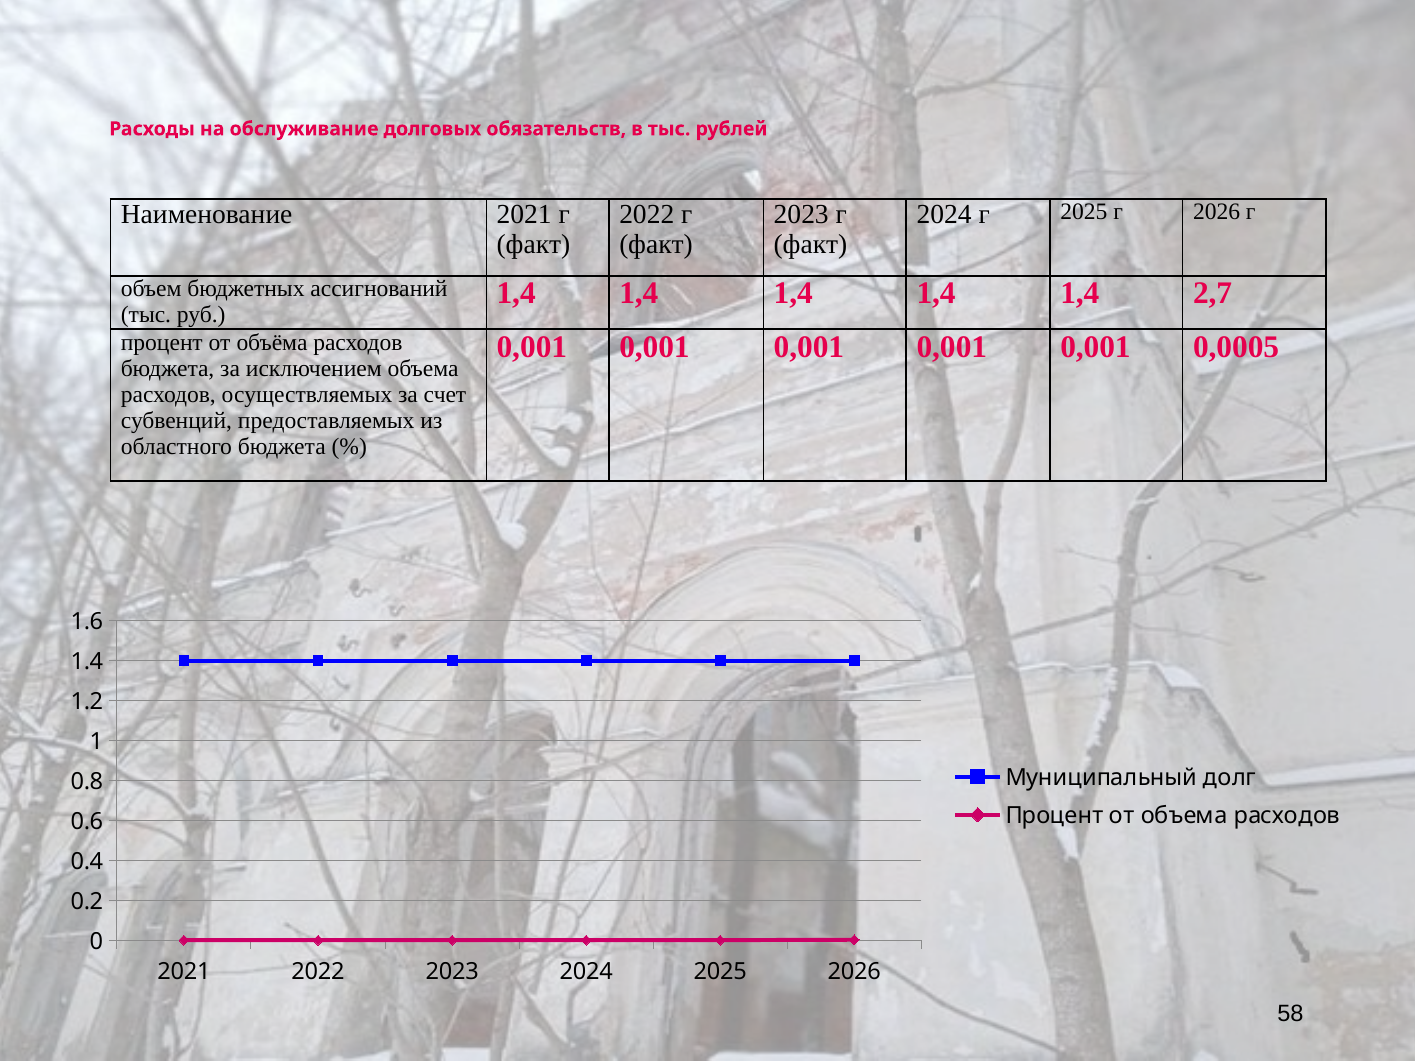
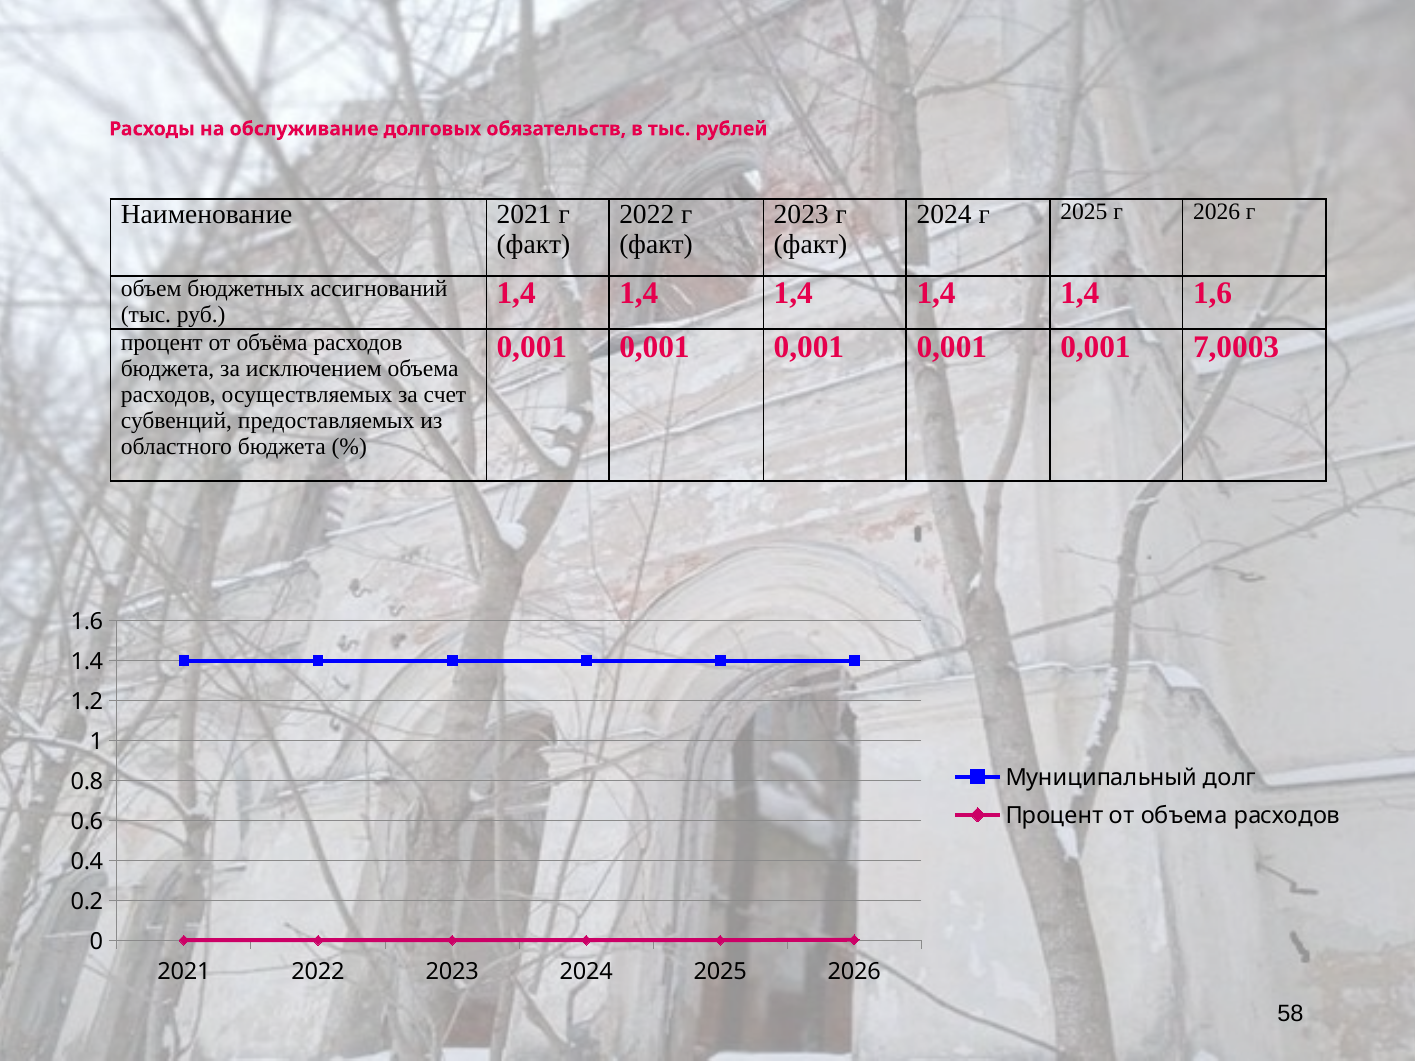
2,7: 2,7 -> 1,6 (1213, 293)
0,0005: 0,0005 -> 7,0003 (1236, 347)
